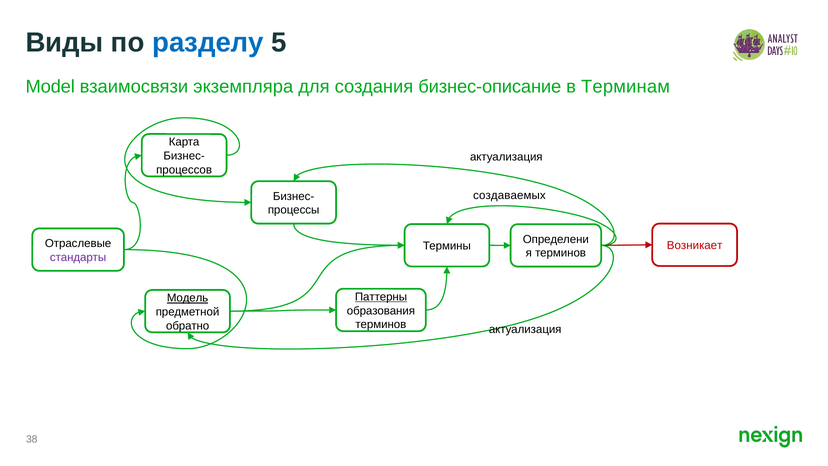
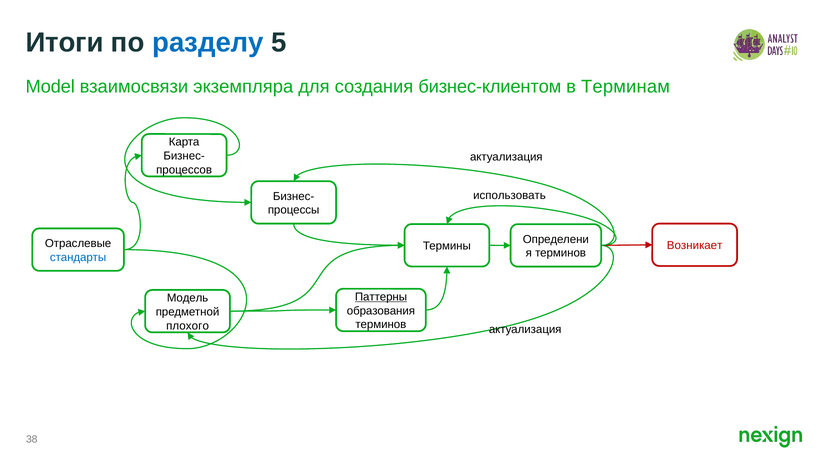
Виды: Виды -> Итоги (65, 43)
бизнес-описание: бизнес-описание -> бизнес-клиентом (490, 87)
создаваемых: создаваемых -> использовать (510, 195)
стандарты colour: purple -> blue (78, 257)
Модель underline: present -> none (188, 298)
обратно: обратно -> плохого (188, 326)
